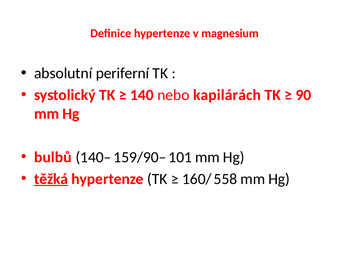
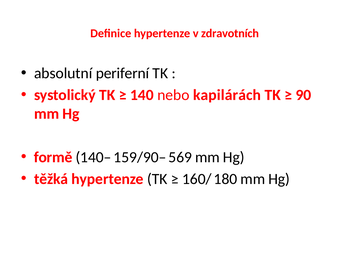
magnesium: magnesium -> zdravotních (230, 33)
bulbů: bulbů -> formě (53, 157)
101: 101 -> 569 (180, 157)
těžká underline: present -> none (51, 179)
558: 558 -> 180 (225, 179)
